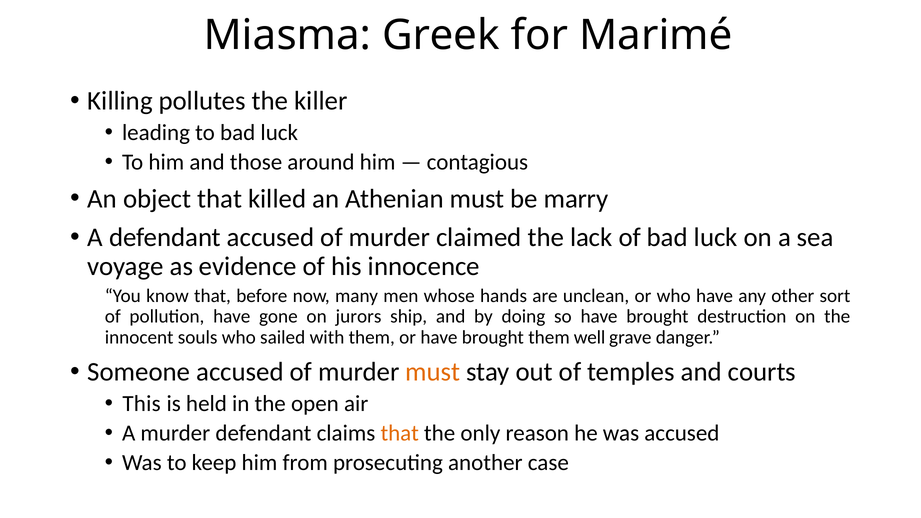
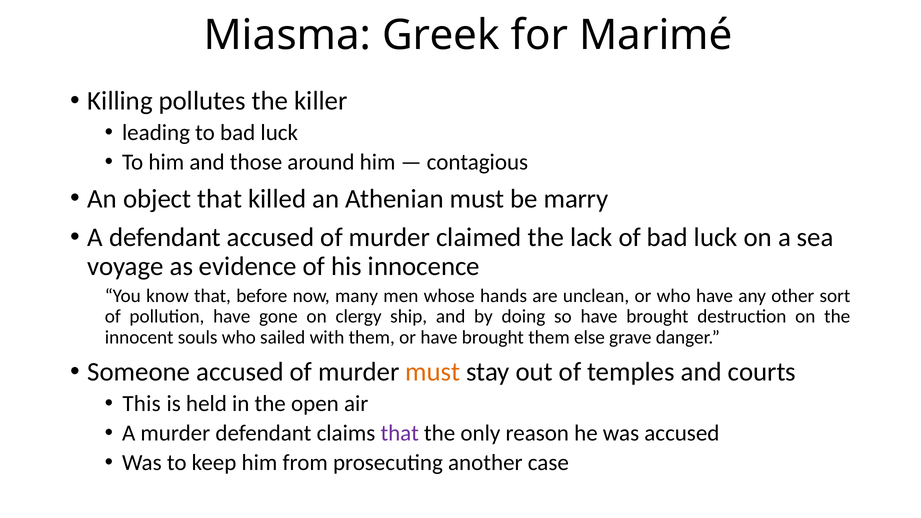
jurors: jurors -> clergy (359, 317)
well: well -> else (589, 337)
that colour: orange -> purple (400, 433)
